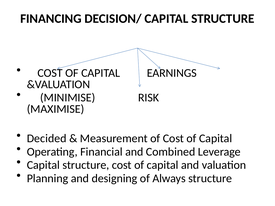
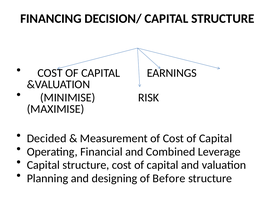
Always: Always -> Before (169, 179)
